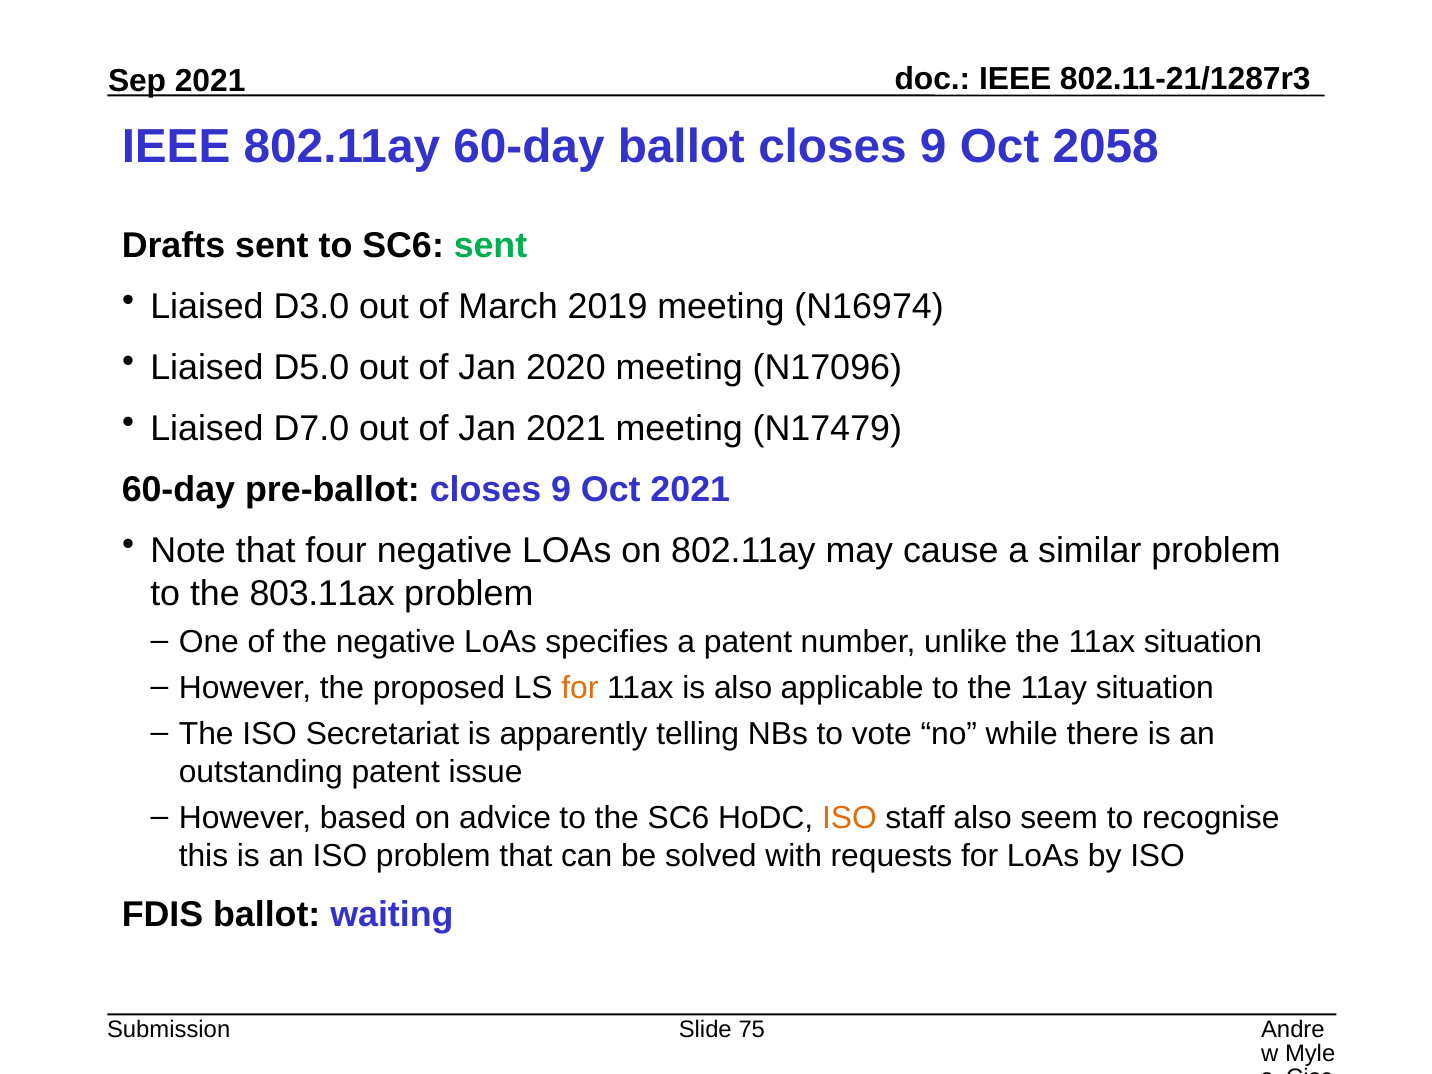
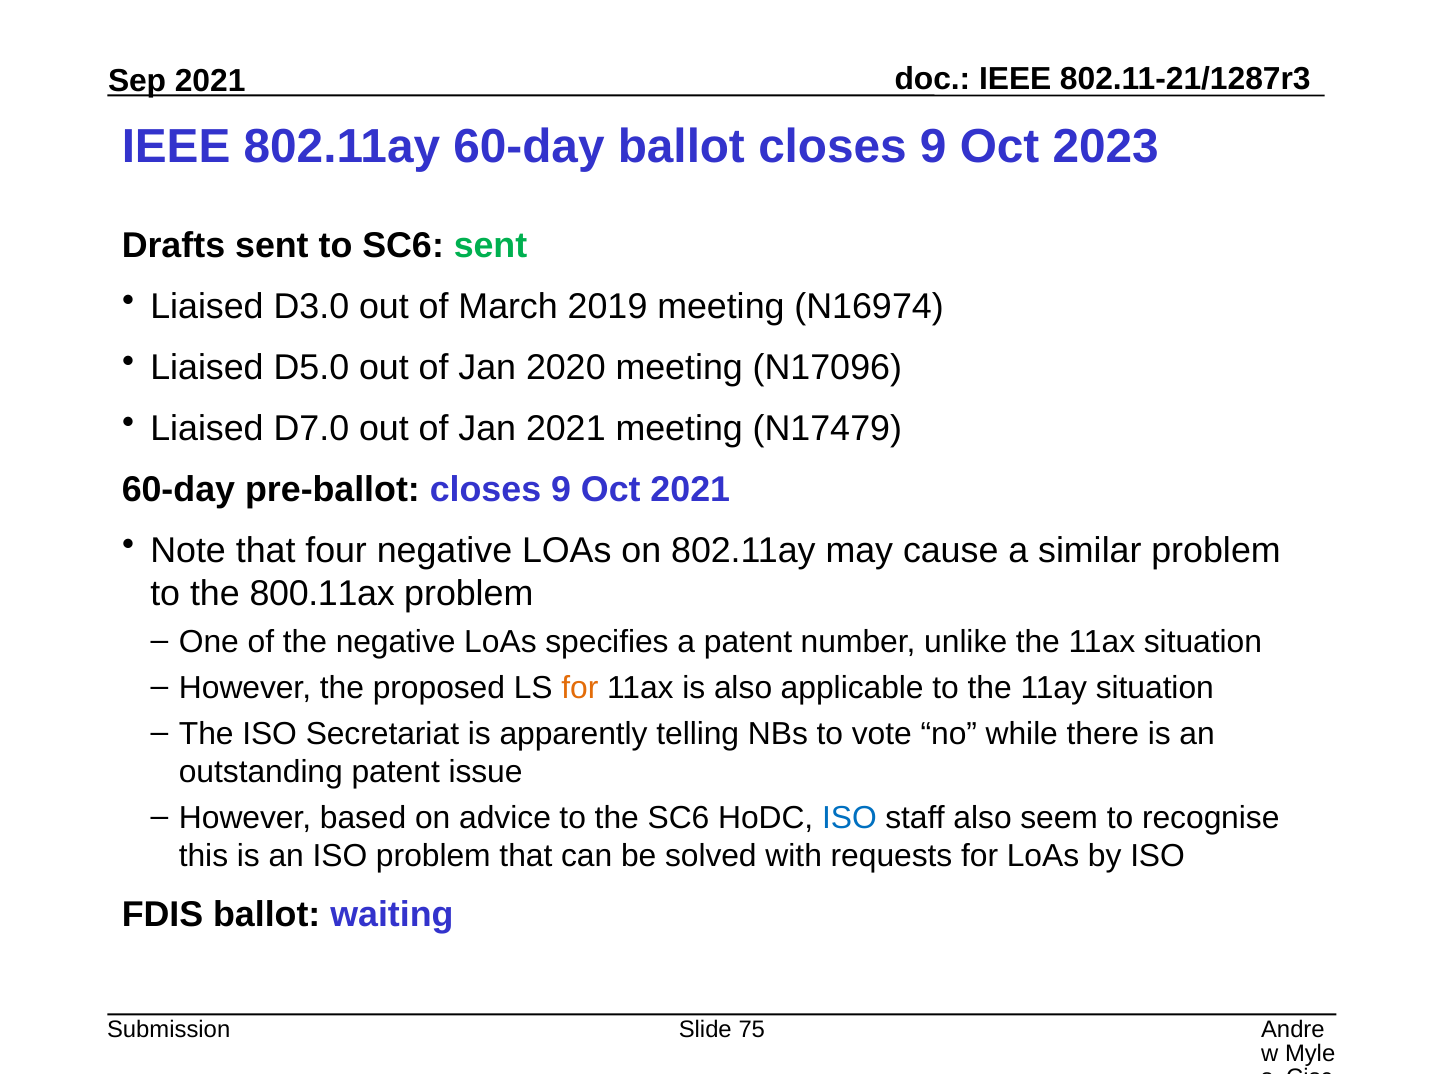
2058: 2058 -> 2023 (1106, 147)
803.11ax: 803.11ax -> 800.11ax (322, 593)
ISO colour: orange -> blue (849, 818)
